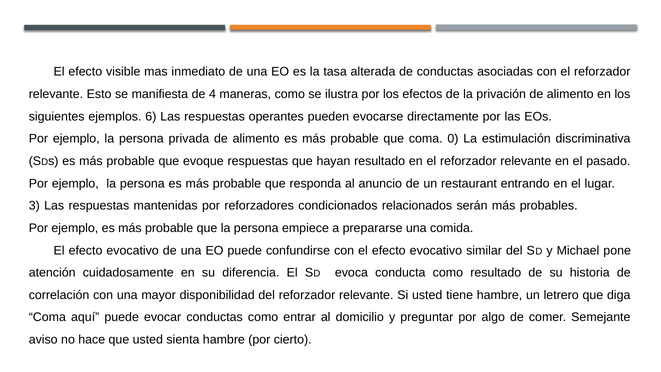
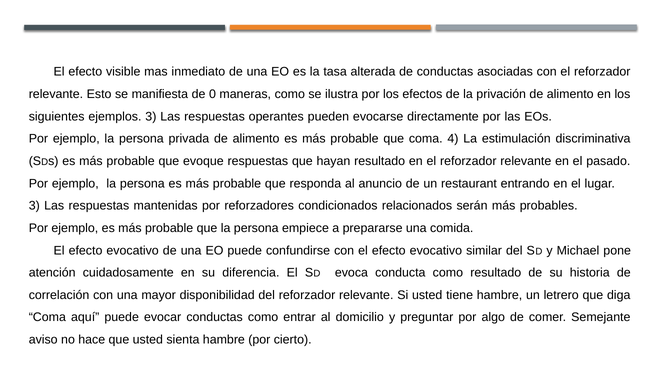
4: 4 -> 0 (212, 94)
ejemplos 6: 6 -> 3 (151, 116)
0: 0 -> 4 (453, 139)
